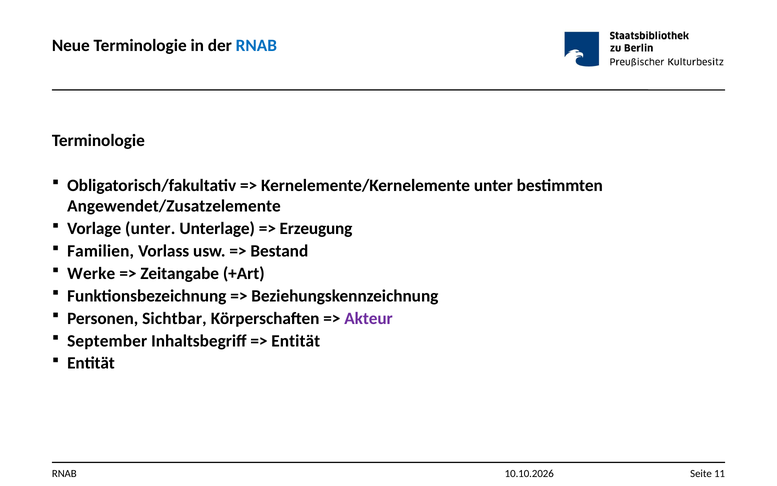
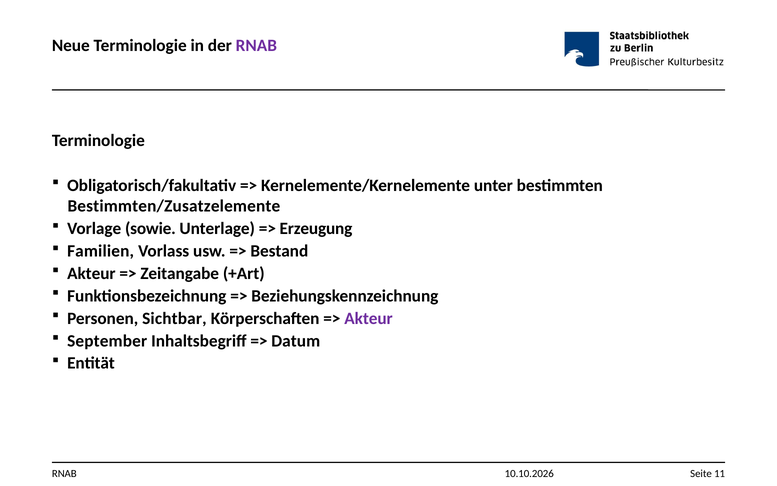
RNAB colour: blue -> purple (256, 45)
Angewendet/Zusatzelemente: Angewendet/Zusatzelemente -> Bestimmten/Zusatzelemente (174, 206)
Vorlage unter: unter -> sowie (150, 228)
Werke: Werke -> Akteur (91, 273)
Entität: Entität -> Datum (296, 341)
